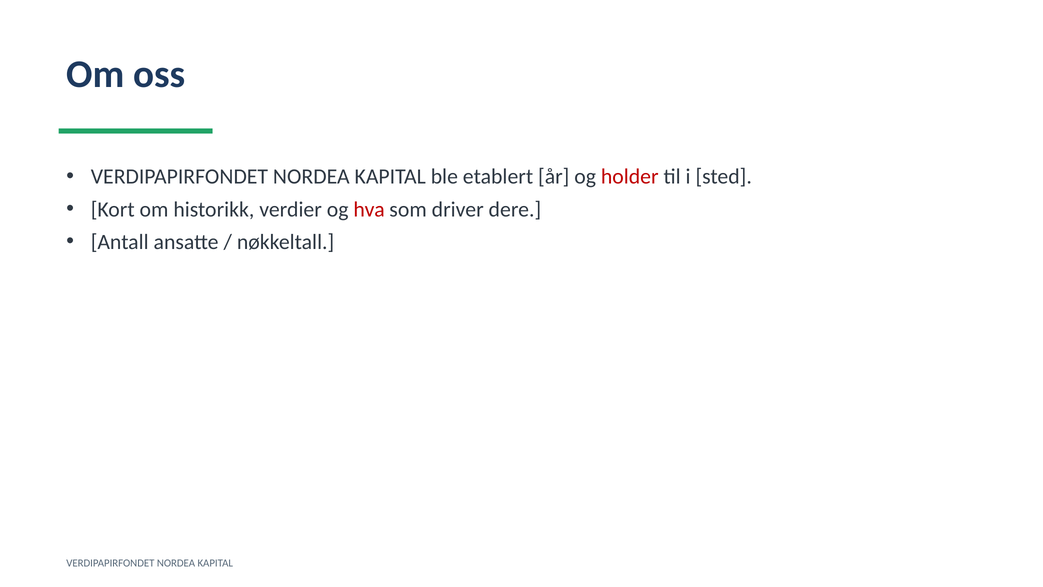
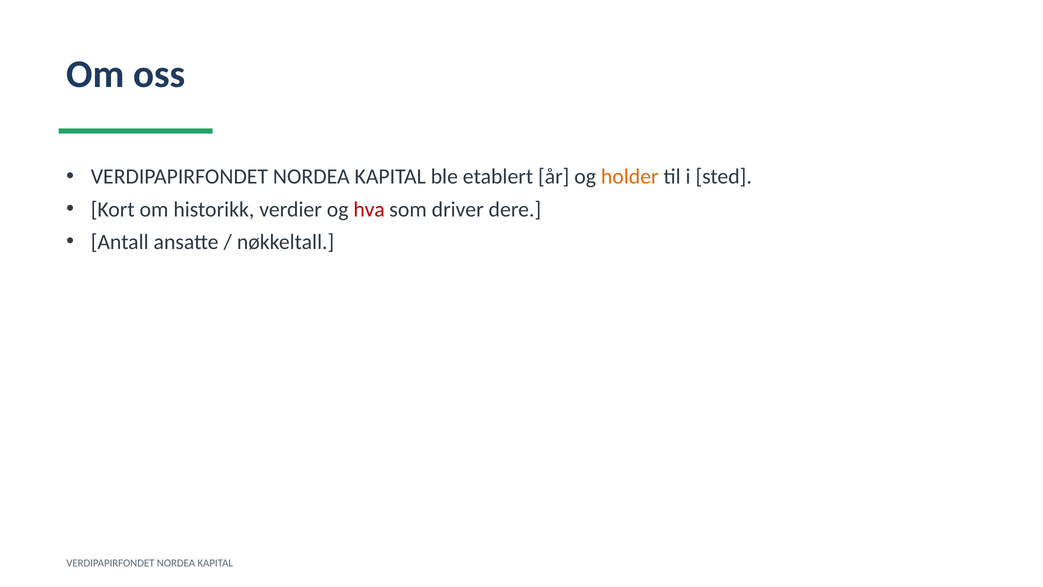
holder colour: red -> orange (630, 177)
